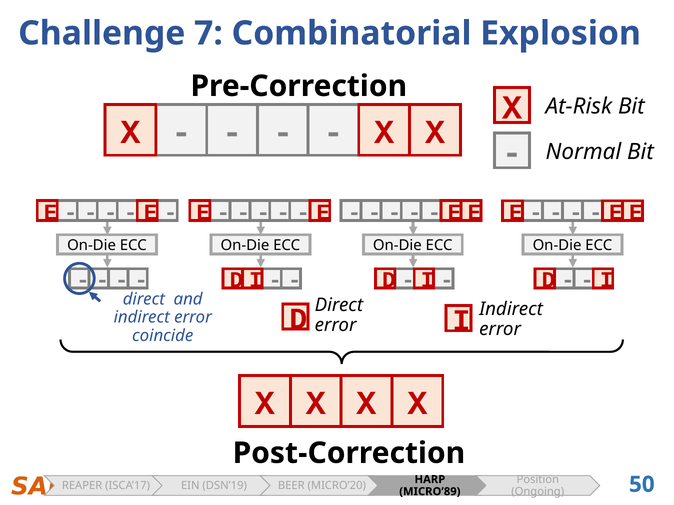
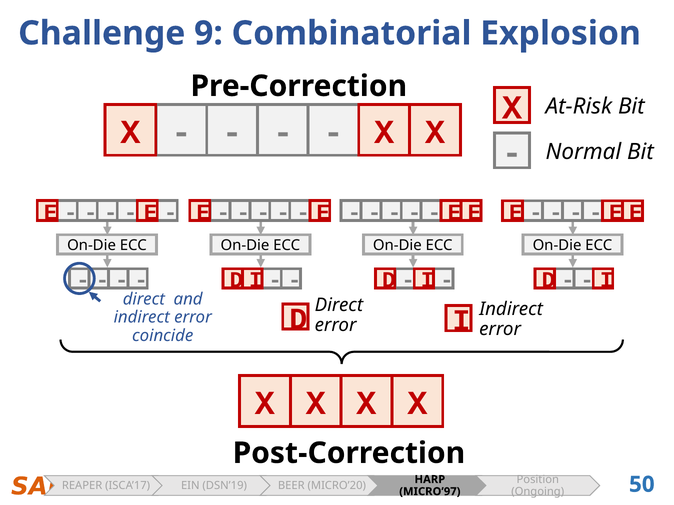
7: 7 -> 9 (208, 33)
MICRO’89: MICRO’89 -> MICRO’97 (430, 492)
